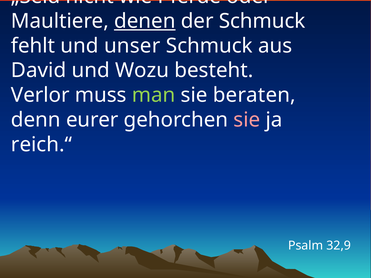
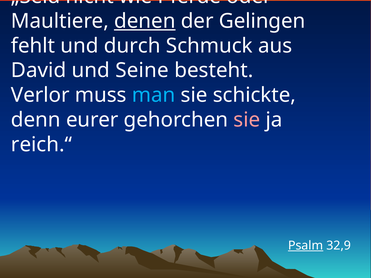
der Schmuck: Schmuck -> Gelingen (262, 21)
unser: unser -> durch (132, 46)
Wozu: Wozu -> Seine (142, 70)
man colour: light green -> light blue (154, 95)
beraten: beraten -> schickte (254, 95)
Psalm underline: none -> present (306, 246)
